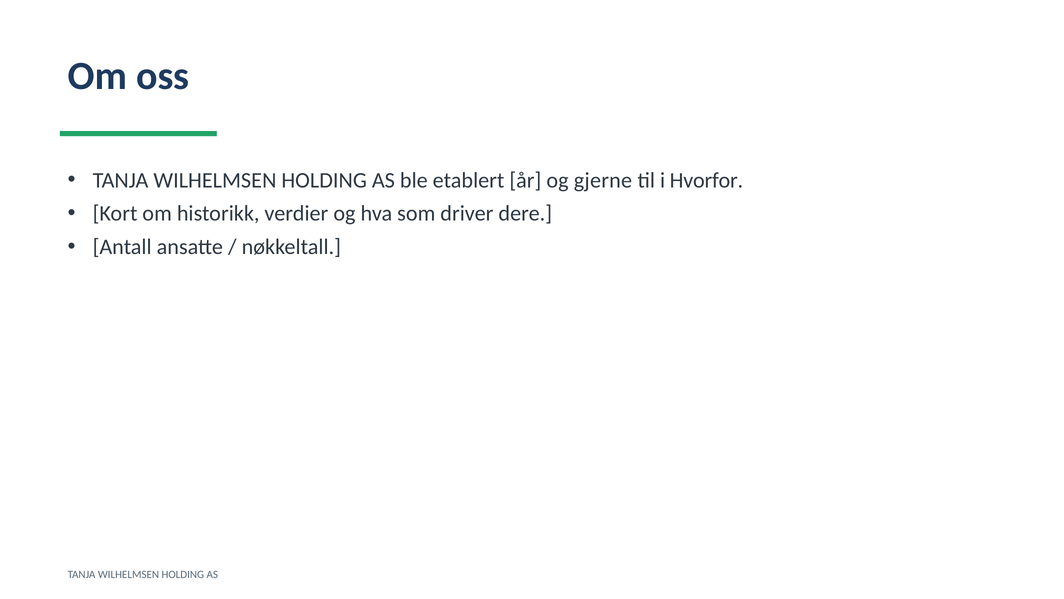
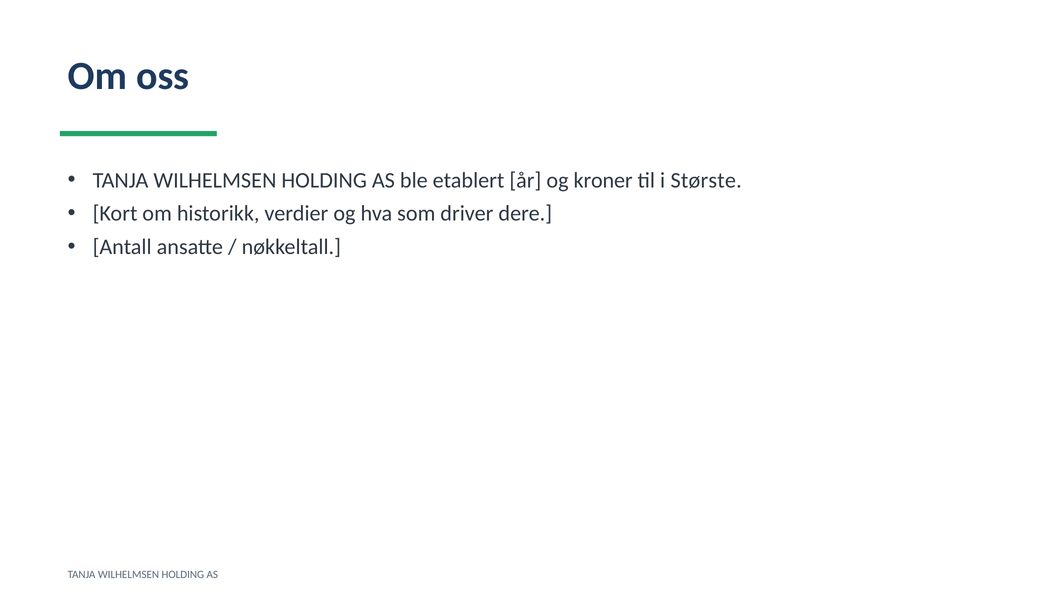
gjerne: gjerne -> kroner (603, 180)
Hvorfor: Hvorfor -> Største (706, 180)
